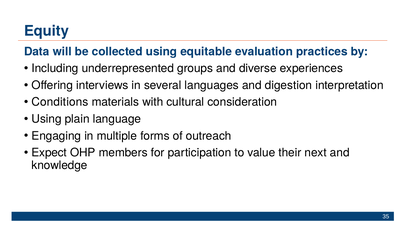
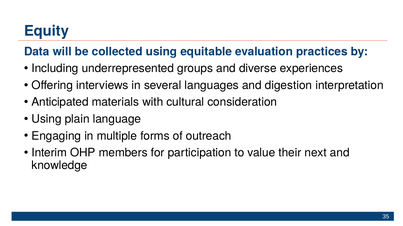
Conditions: Conditions -> Anticipated (60, 102)
Expect: Expect -> Interim (49, 153)
